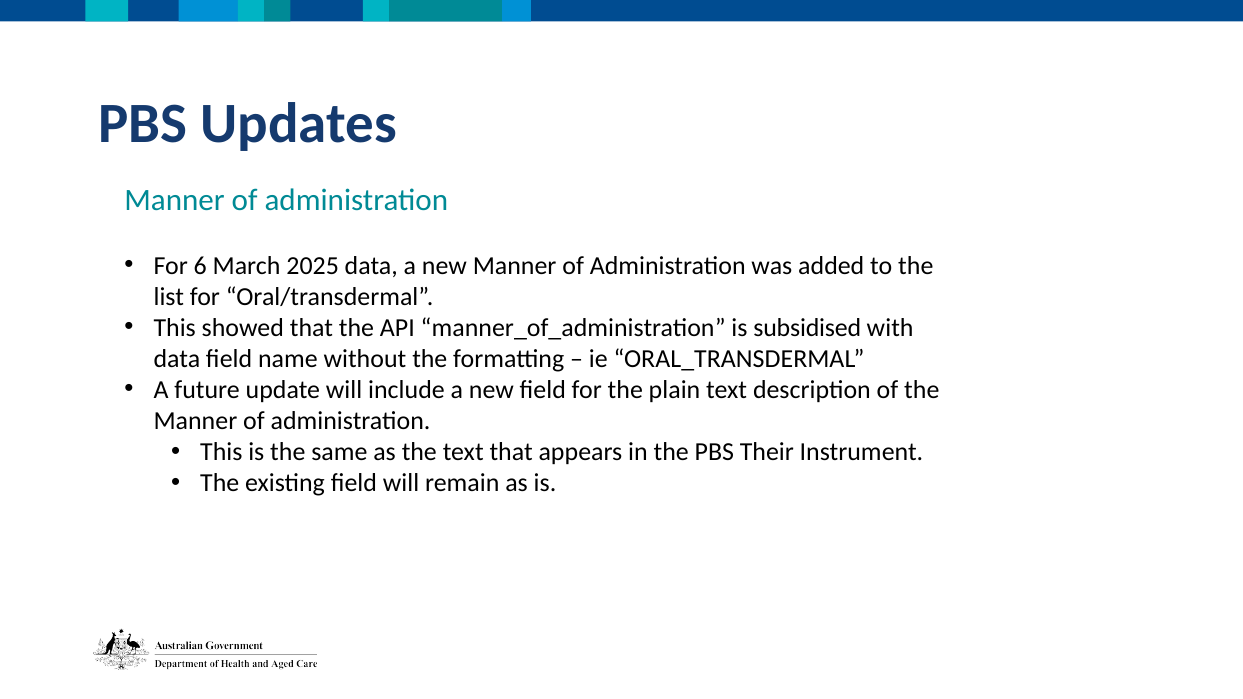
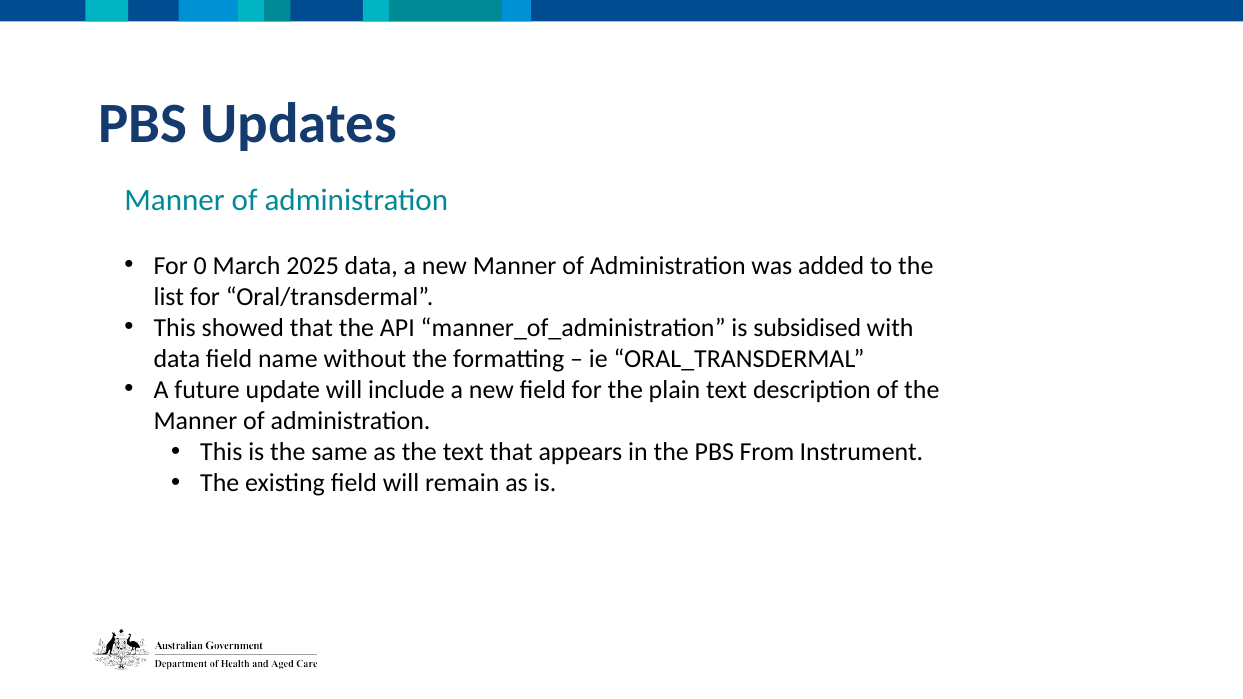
6: 6 -> 0 (200, 266)
Their: Their -> From (767, 452)
